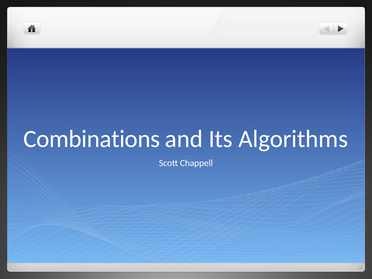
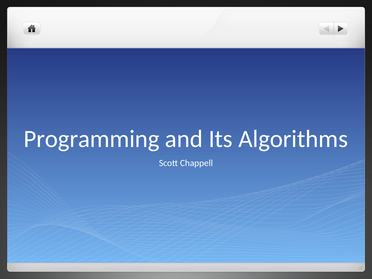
Combinations: Combinations -> Programming (92, 139)
